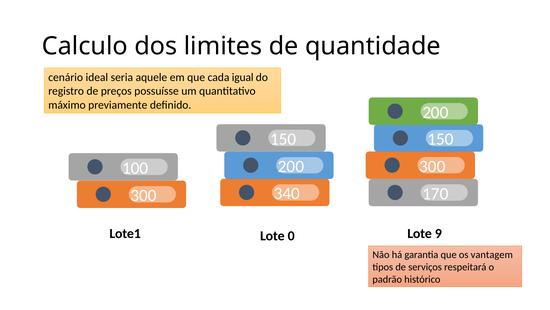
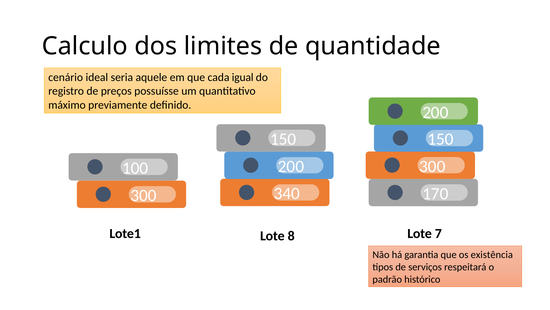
0: 0 -> 8 (291, 236)
9: 9 -> 7 (438, 233)
vantagem: vantagem -> existência (492, 254)
